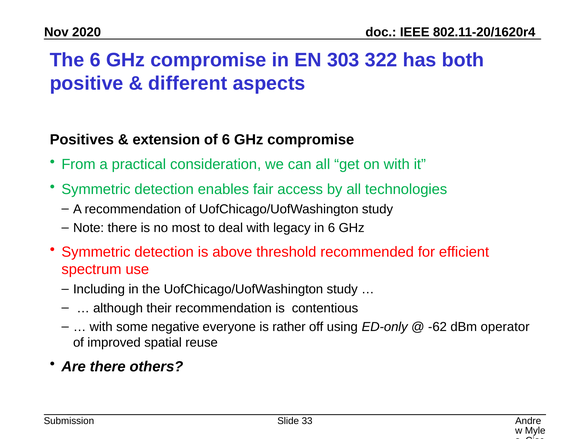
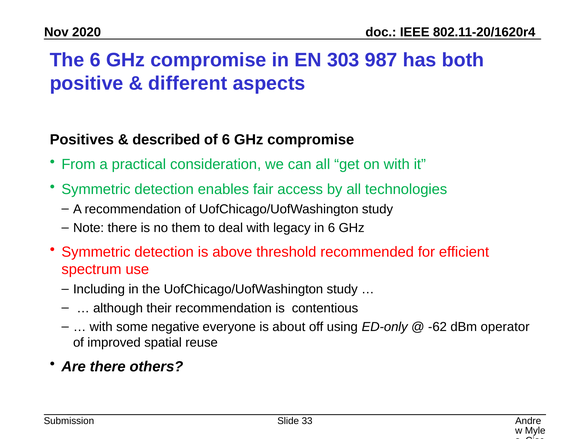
322: 322 -> 987 (381, 60)
extension: extension -> described (166, 139)
most: most -> them (186, 228)
rather: rather -> about (289, 327)
